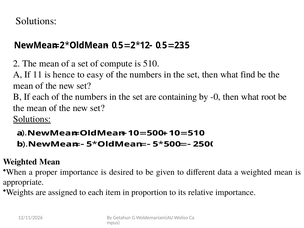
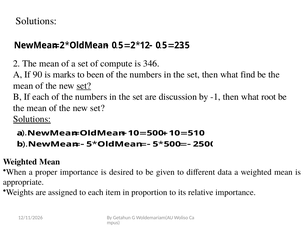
is 510: 510 -> 346 (151, 63)
11: 11 -> 90 (38, 75)
hence: hence -> marks (64, 75)
easy: easy -> been (95, 75)
set underline: none -> present (84, 86)
containing: containing -> discussion (178, 97)
-0: -0 -> -1 (215, 97)
